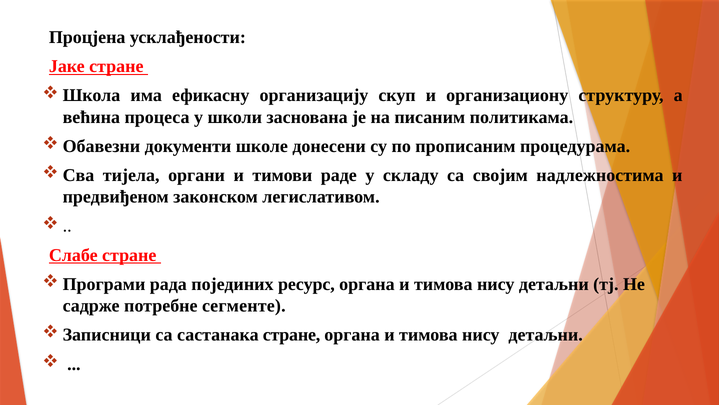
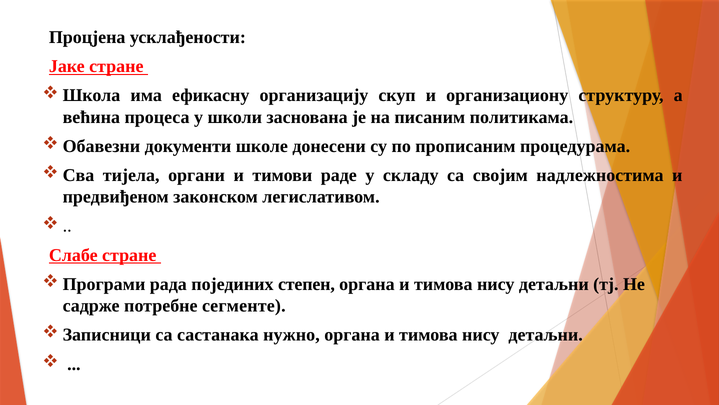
ресурс: ресурс -> степен (306, 284)
састанака стране: стране -> нужно (291, 334)
